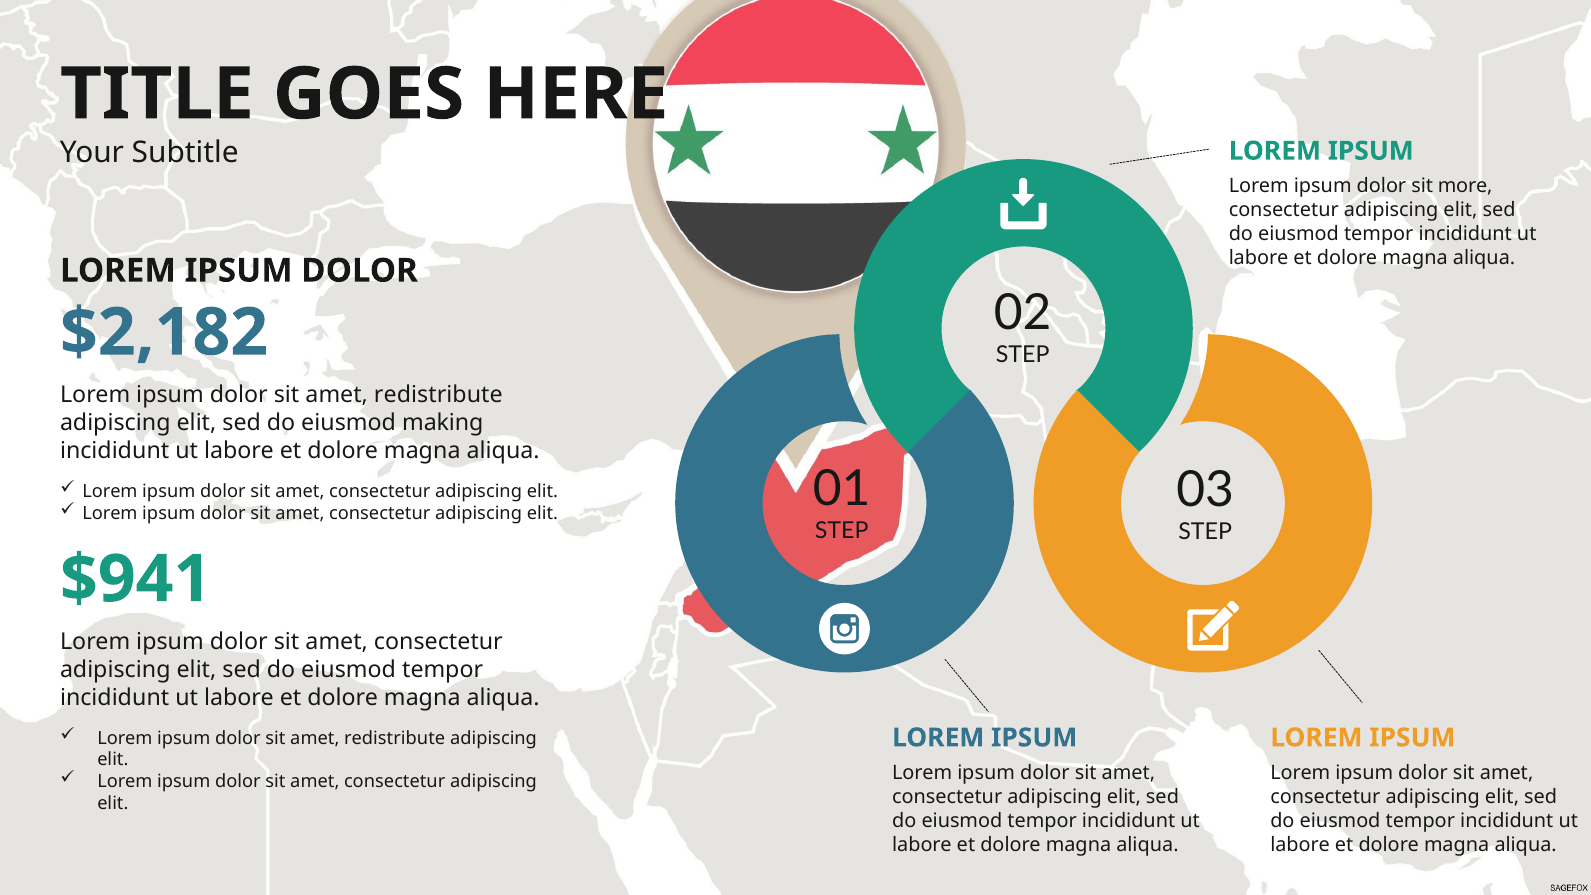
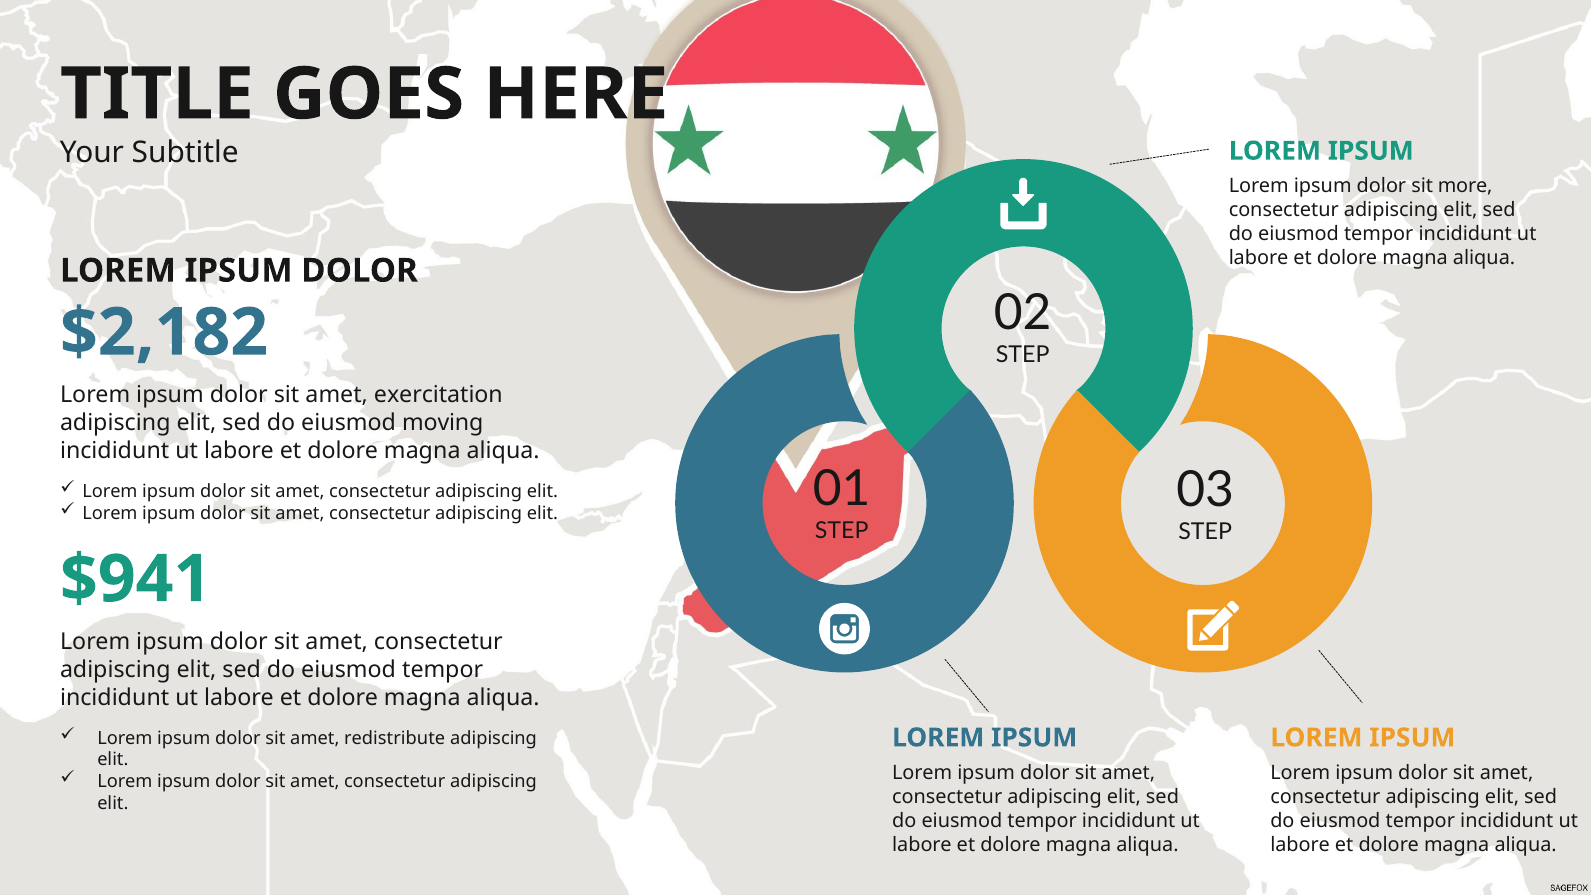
redistribute: redistribute -> exercitation (438, 395)
making: making -> moving (443, 423)
